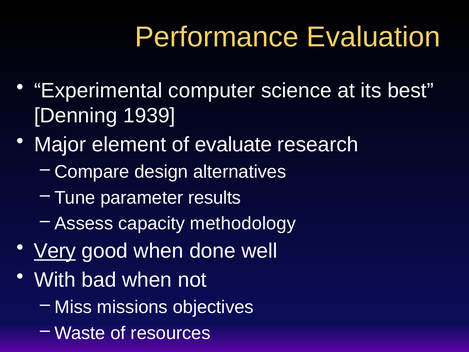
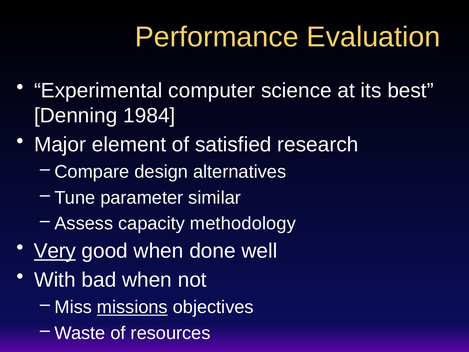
1939: 1939 -> 1984 (149, 116)
evaluate: evaluate -> satisfied (233, 145)
results: results -> similar (215, 198)
missions underline: none -> present (132, 307)
